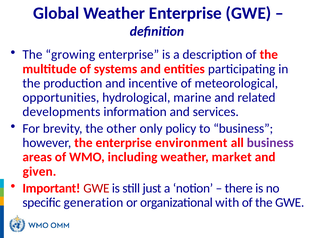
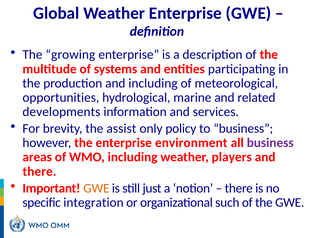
and incentive: incentive -> including (153, 83)
other: other -> assist (121, 128)
market: market -> players (232, 157)
given: given -> there (39, 171)
GWE colour: red -> orange (96, 188)
generation: generation -> integration (93, 202)
with: with -> such (227, 202)
